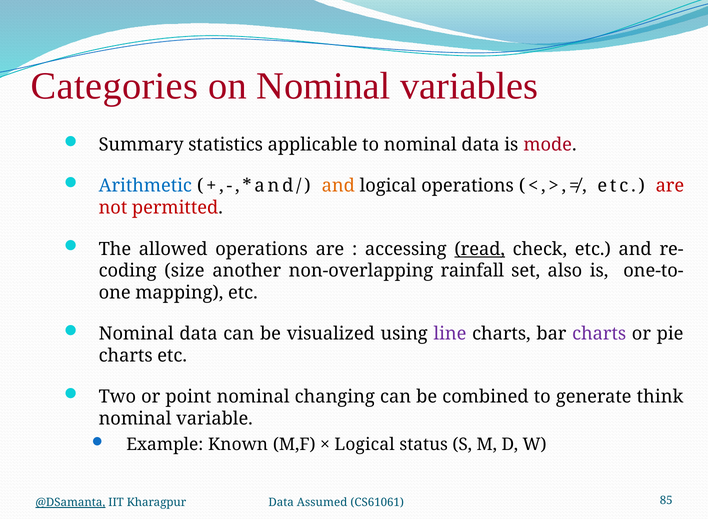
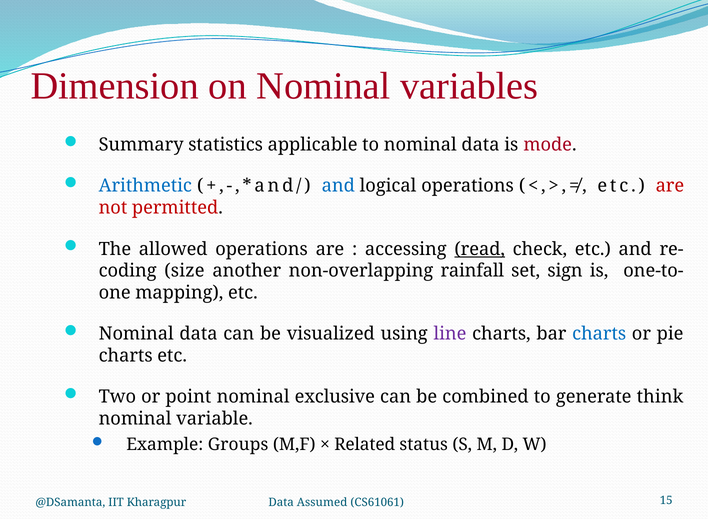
Categories: Categories -> Dimension (115, 86)
and colour: orange -> blue (338, 186)
also: also -> sign (565, 271)
charts colour: purple -> blue (599, 334)
changing: changing -> exclusive (335, 397)
Known: Known -> Groups (238, 444)
Logical: Logical -> Related (365, 444)
@DSamanta underline: present -> none (70, 502)
85: 85 -> 15 (666, 500)
